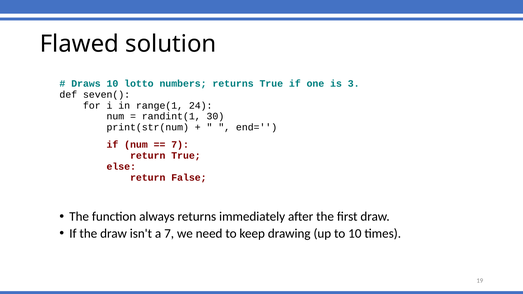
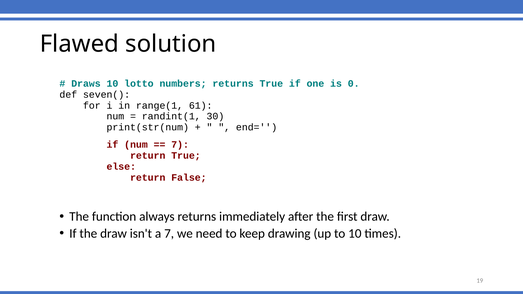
3: 3 -> 0 (354, 84)
24: 24 -> 61 (201, 106)
